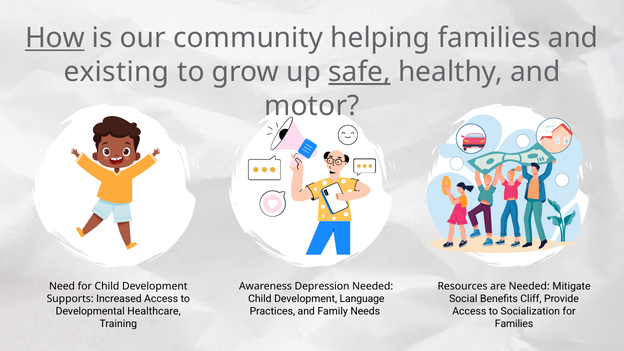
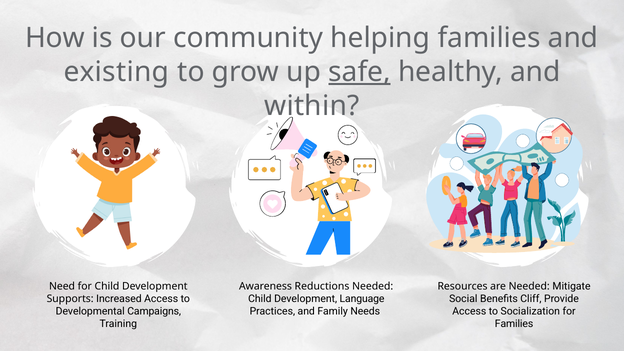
How underline: present -> none (55, 38)
motor: motor -> within (312, 106)
Depression: Depression -> Reductions (322, 286)
Healthcare: Healthcare -> Campaigns (154, 311)
